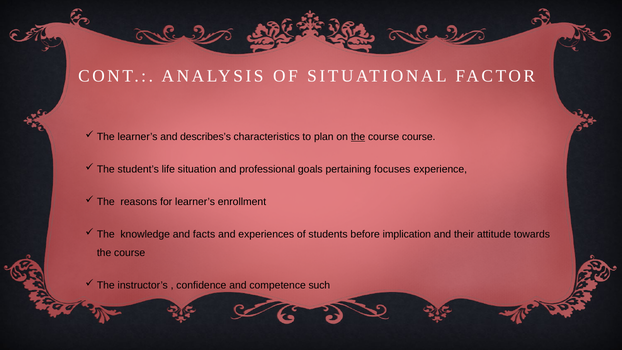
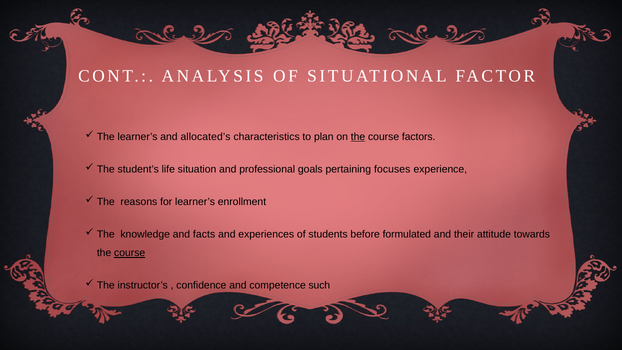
describes’s: describes’s -> allocated’s (205, 137)
course course: course -> factors (419, 137)
implication: implication -> formulated (407, 234)
course underline: none -> present (130, 253)
